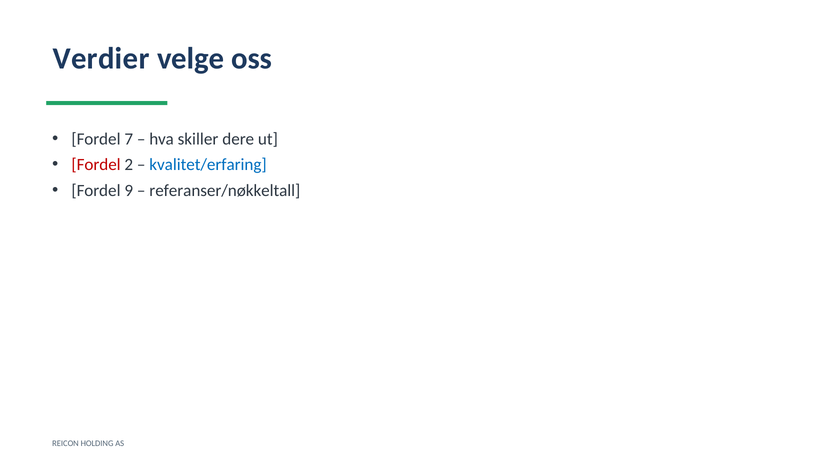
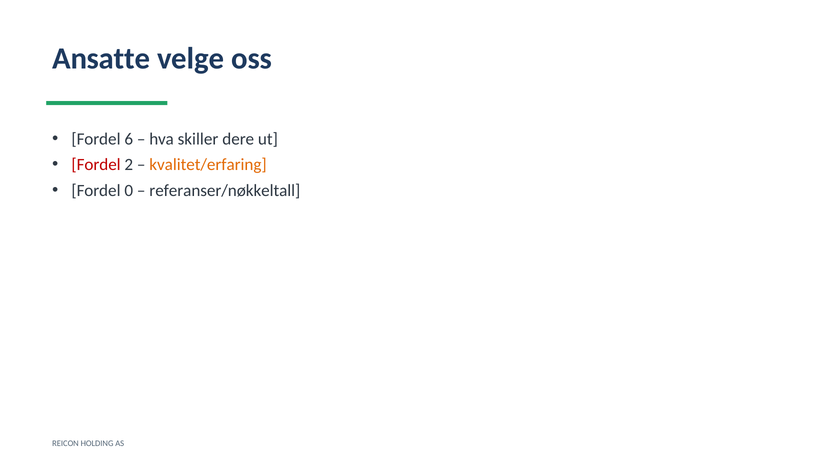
Verdier: Verdier -> Ansatte (101, 59)
7: 7 -> 6 (129, 139)
kvalitet/erfaring colour: blue -> orange (208, 165)
9: 9 -> 0 (129, 190)
